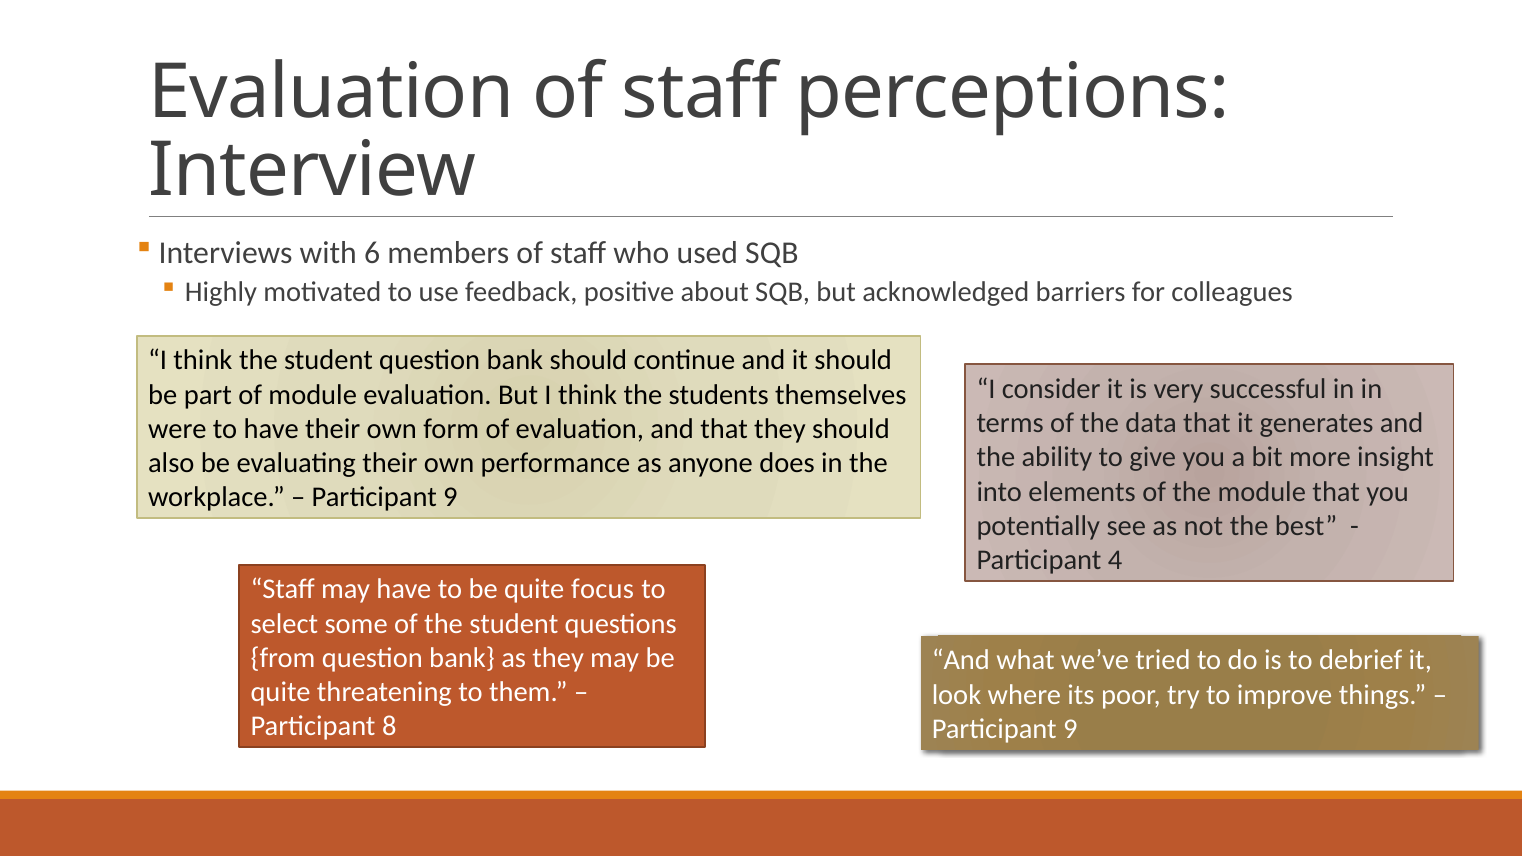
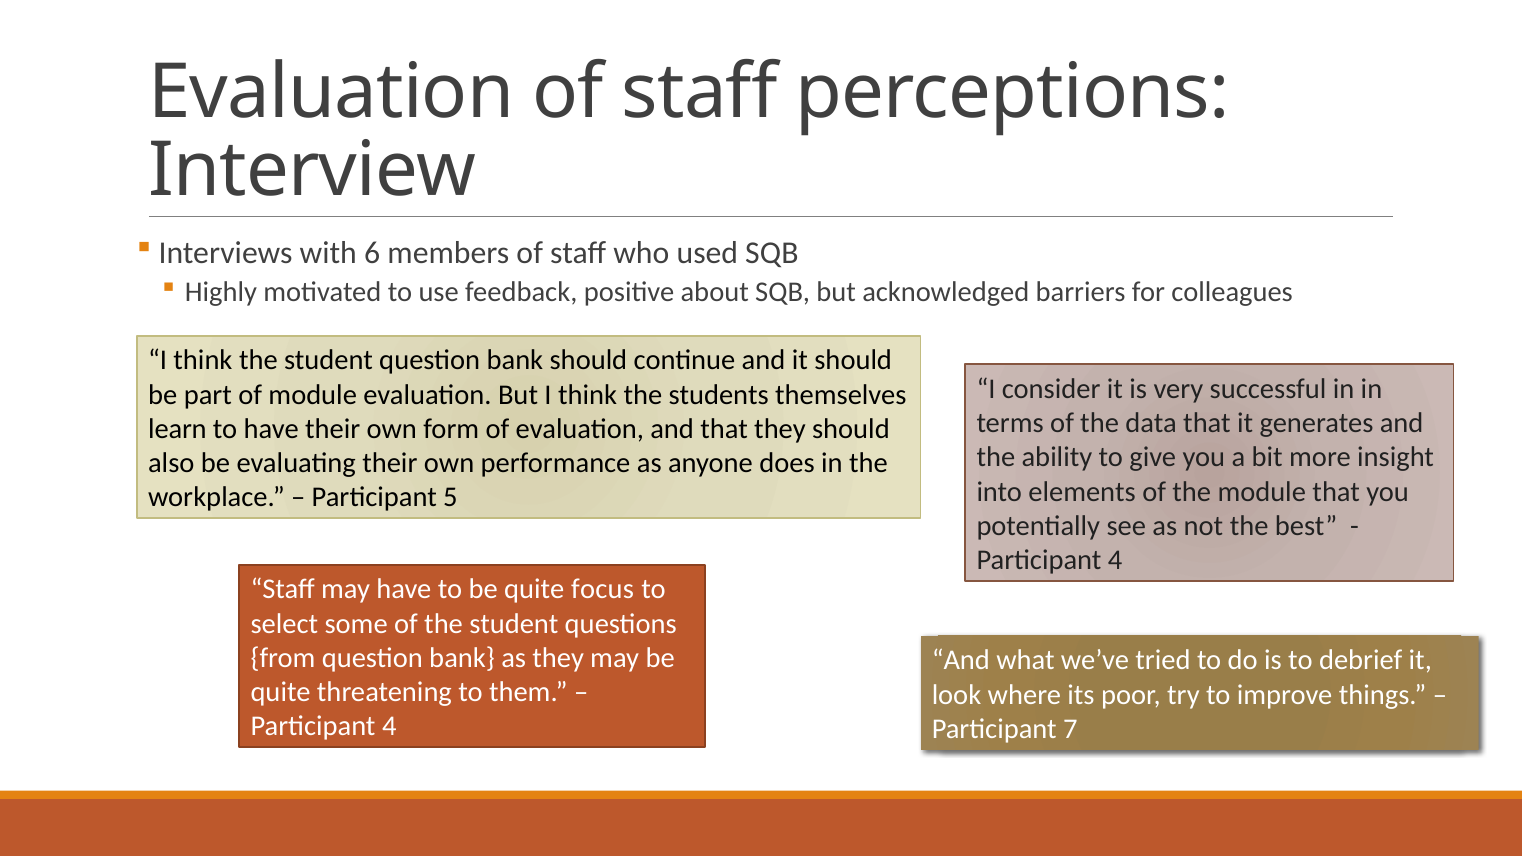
were: were -> learn (177, 429)
9: 9 -> 5 (450, 498)
8: 8 -> 4 (389, 726)
9: 9 -> 7 (1070, 729)
